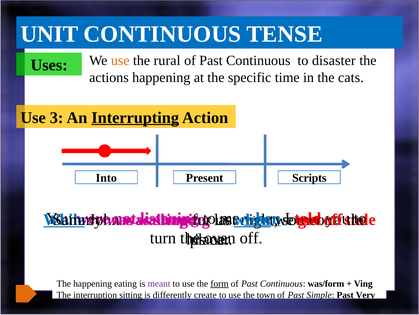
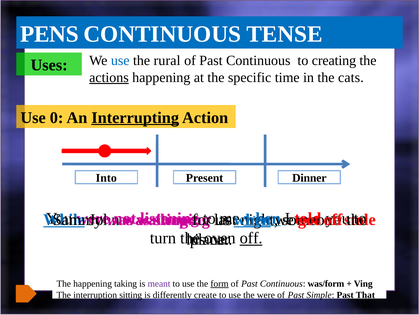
UNIT: UNIT -> PENS (49, 34)
use colour: orange -> blue (120, 61)
disaster: disaster -> creating (334, 61)
actions underline: none -> present (109, 77)
3: 3 -> 0 (57, 117)
Scripts: Scripts -> Dinner (309, 178)
off underline: none -> present (251, 237)
eating: eating -> taking (126, 283)
the town: town -> were (266, 294)
Very: Very -> That (365, 294)
